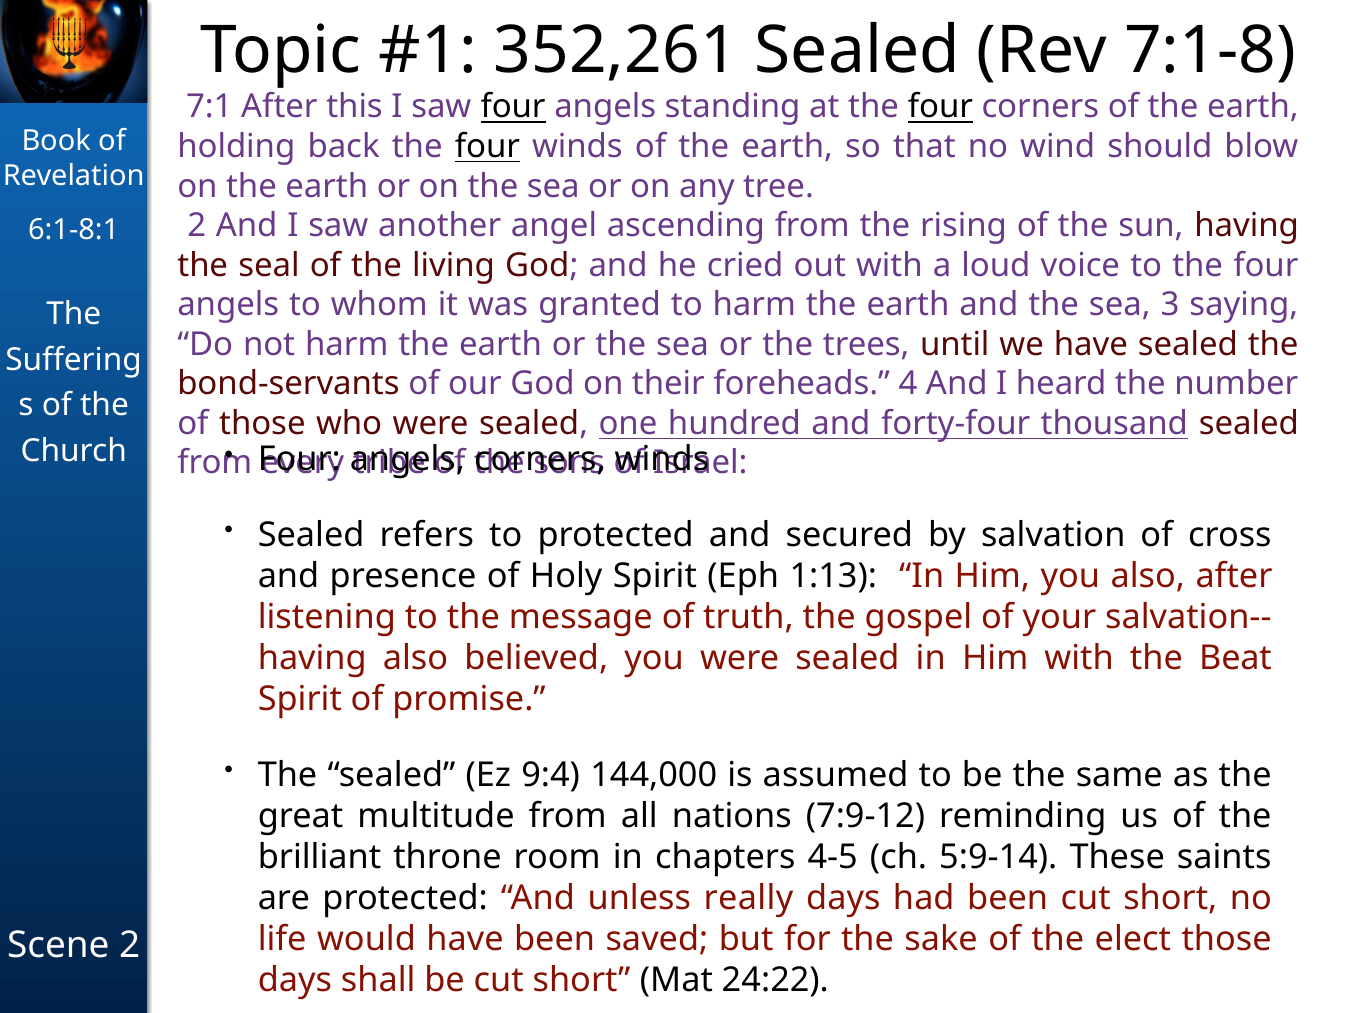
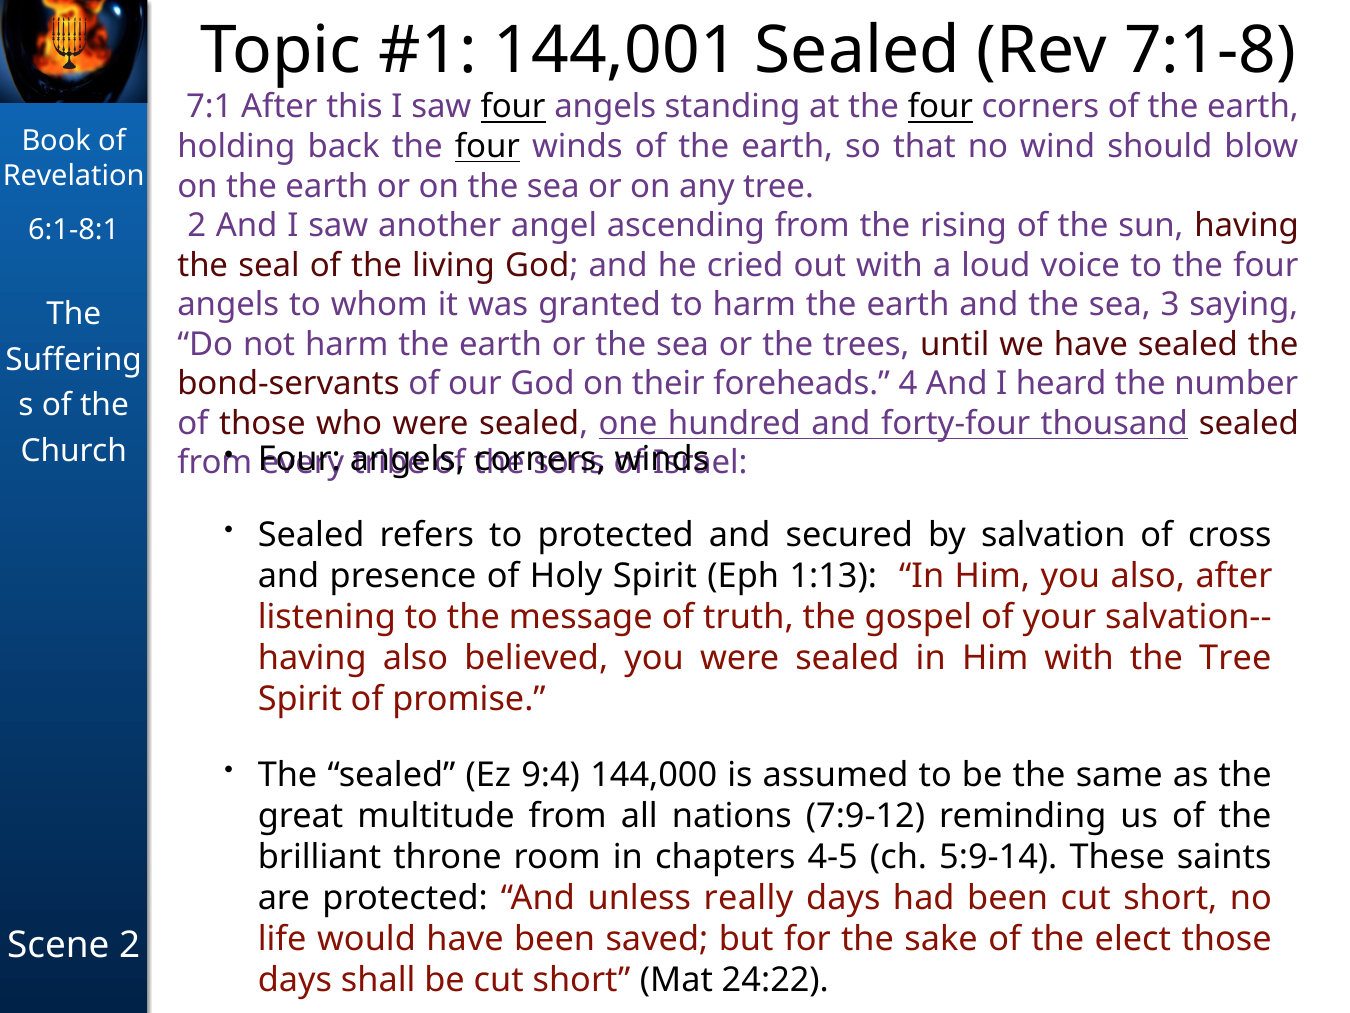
352,261: 352,261 -> 144,001 (616, 51)
the Beat: Beat -> Tree (1235, 658)
